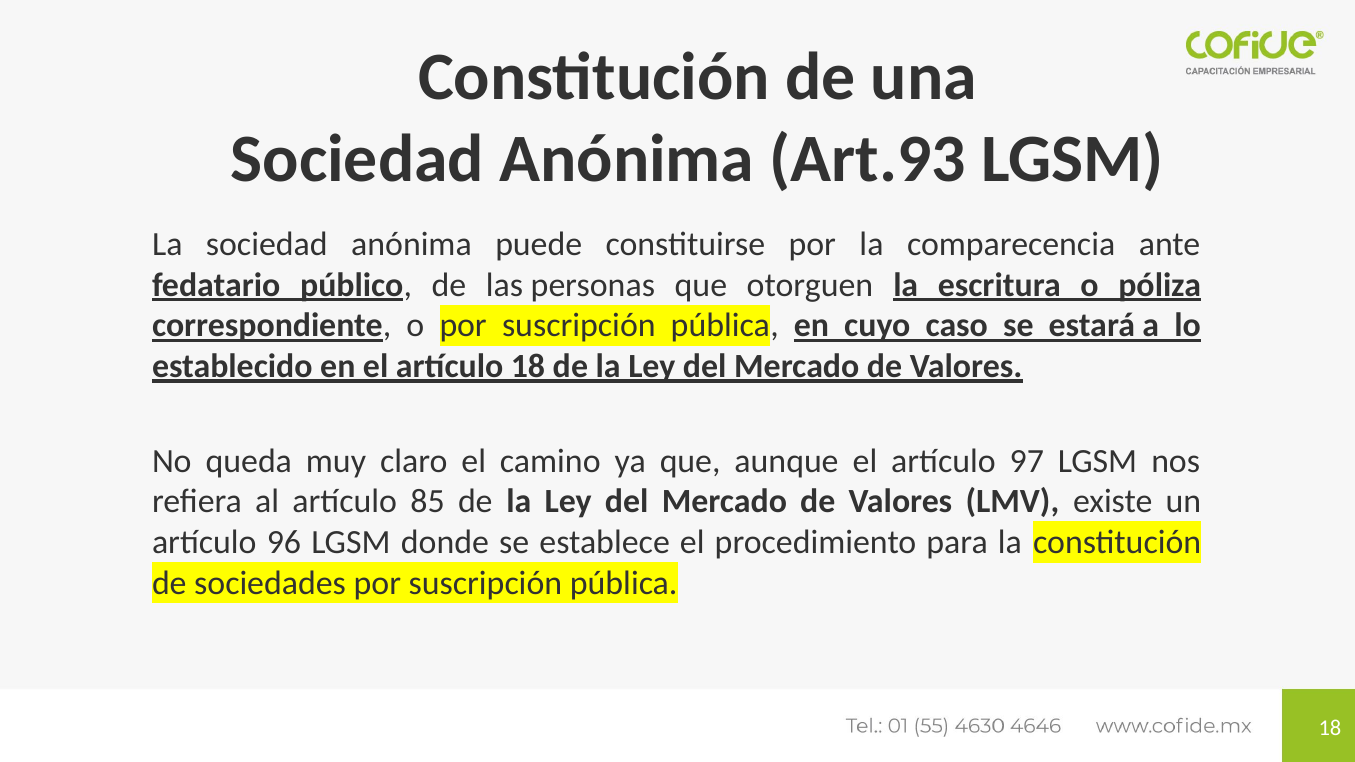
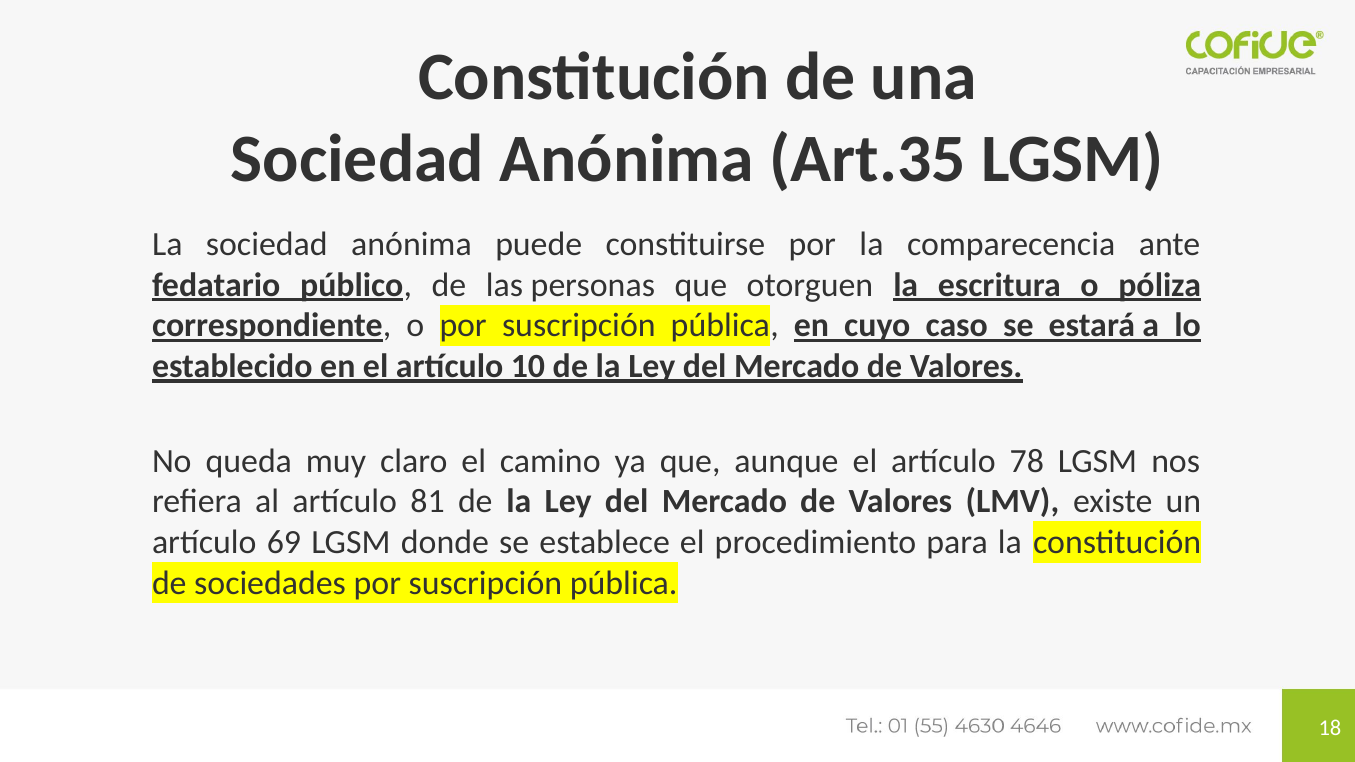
Art.93: Art.93 -> Art.35 (868, 159)
artículo 18: 18 -> 10 (528, 366)
97: 97 -> 78 (1027, 461)
85: 85 -> 81 (428, 502)
96: 96 -> 69 (284, 543)
